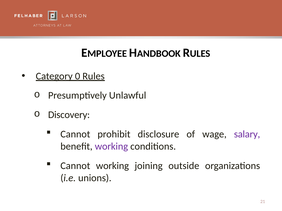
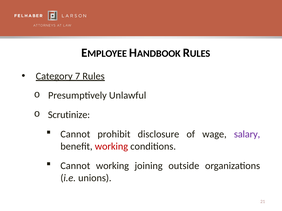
0: 0 -> 7 (78, 76)
Discovery: Discovery -> Scrutinize (69, 115)
working colour: purple -> red (111, 147)
